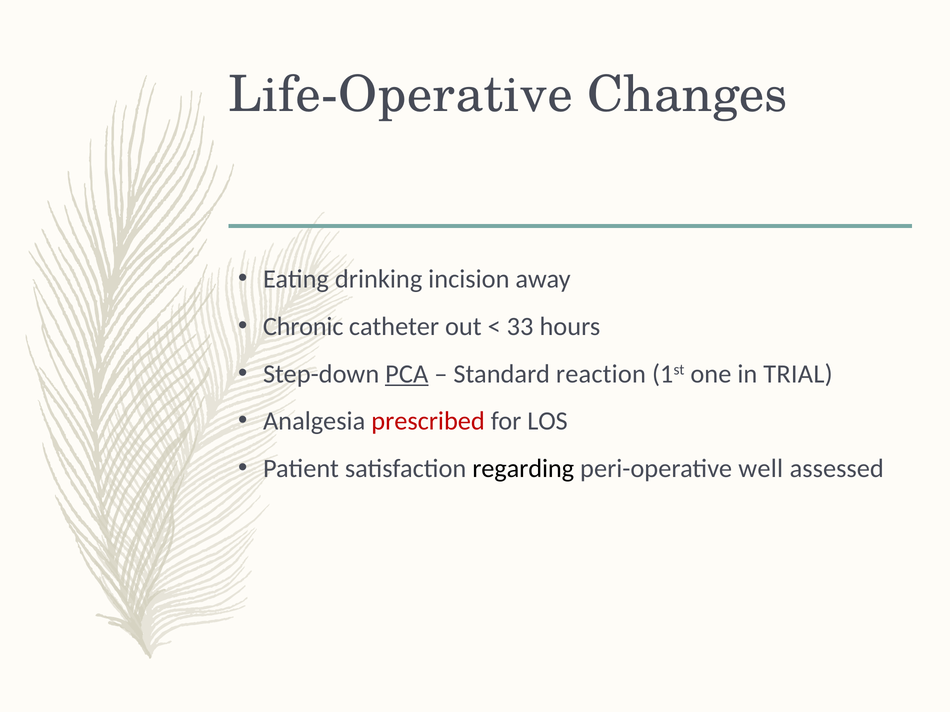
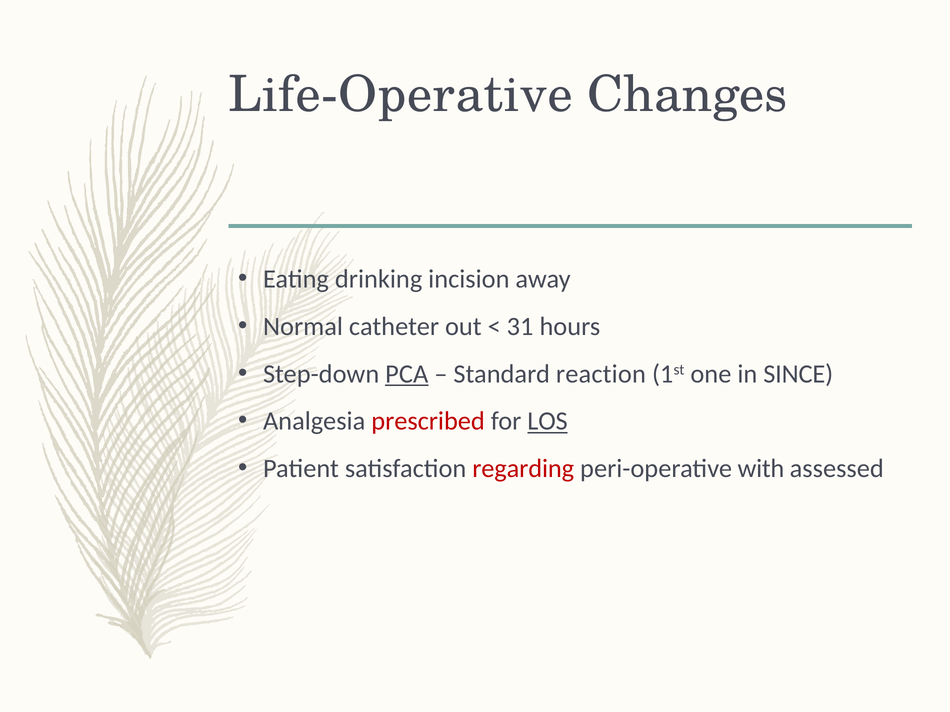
Chronic: Chronic -> Normal (303, 327)
33: 33 -> 31 (520, 327)
TRIAL: TRIAL -> SINCE (798, 374)
LOS underline: none -> present (548, 422)
regarding colour: black -> red (523, 469)
well: well -> with (761, 469)
